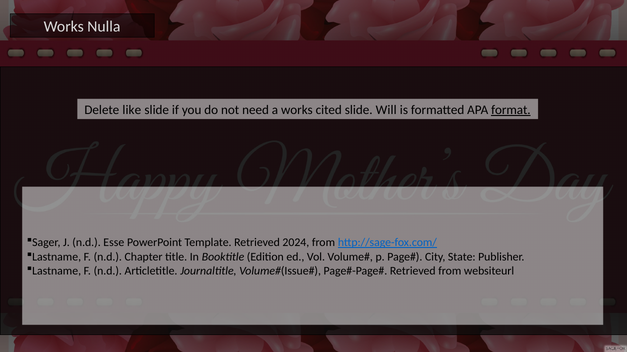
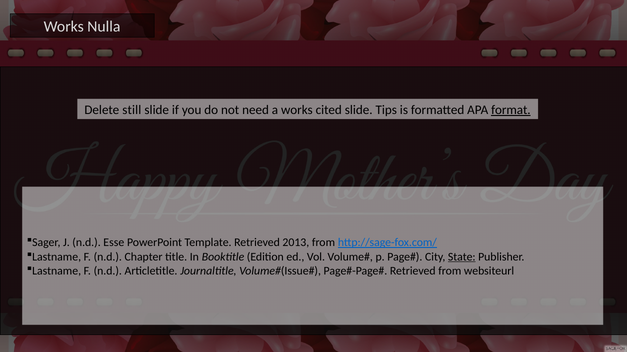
like: like -> still (132, 110)
Will: Will -> Tips (386, 110)
2024: 2024 -> 2013 (296, 243)
State underline: none -> present (462, 257)
